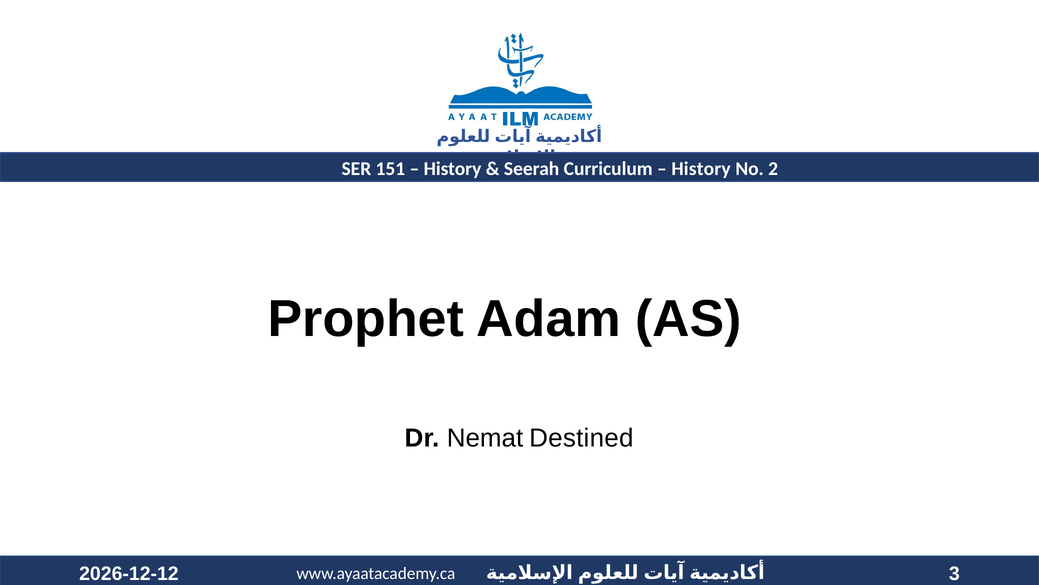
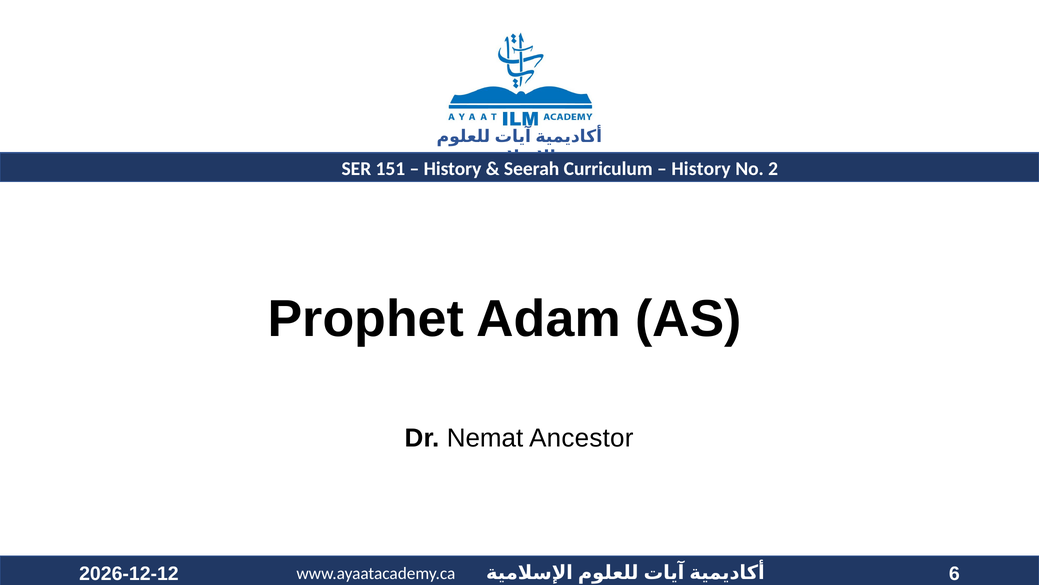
Destined: Destined -> Ancestor (581, 438)
3: 3 -> 6 (954, 573)
